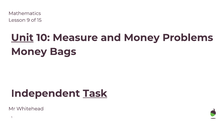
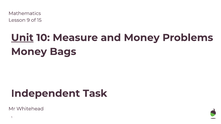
Task underline: present -> none (95, 94)
